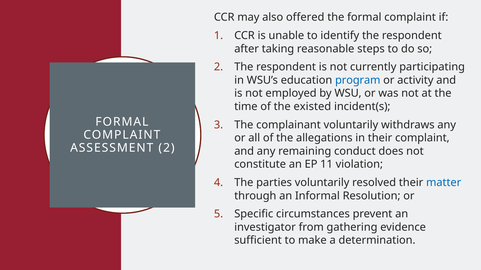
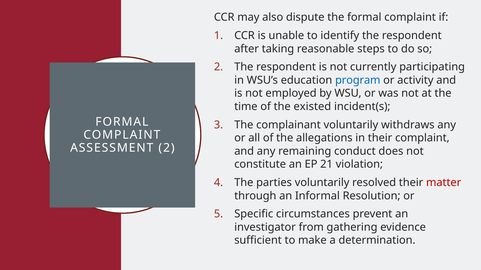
offered: offered -> dispute (305, 17)
11: 11 -> 21 (327, 165)
matter colour: blue -> red (444, 183)
